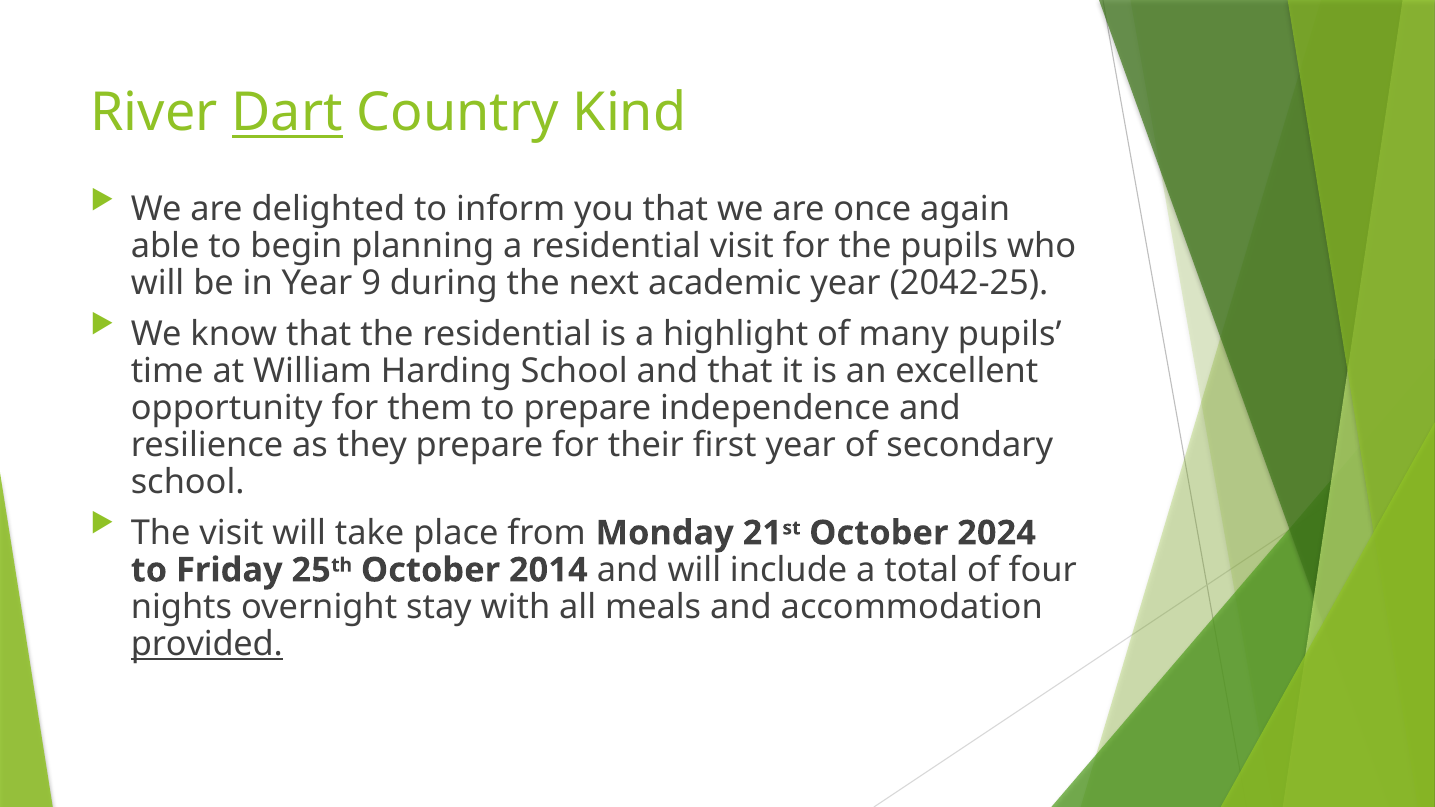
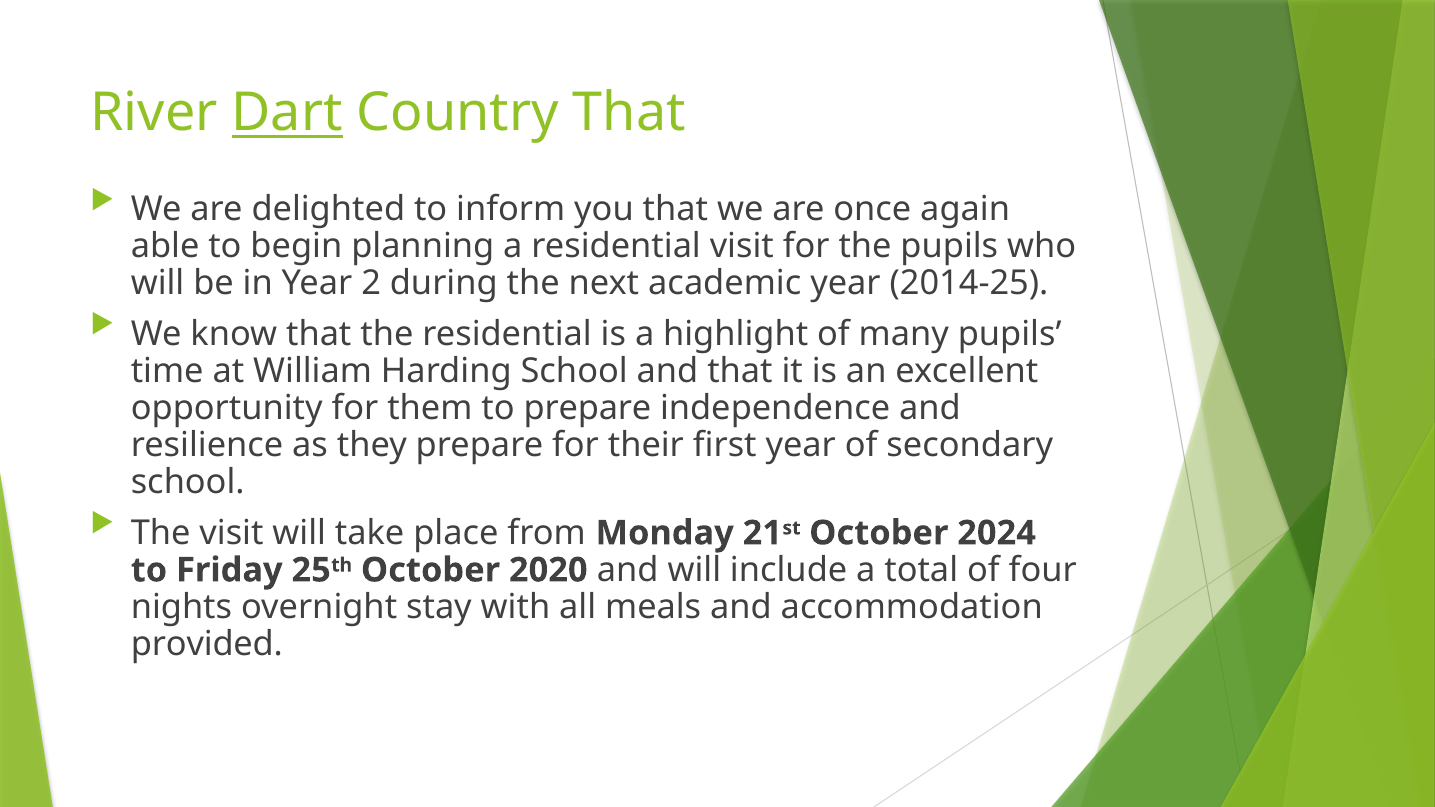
Country Kind: Kind -> That (629, 113)
9: 9 -> 2 (371, 284)
2042-25: 2042-25 -> 2014-25 (969, 284)
2014: 2014 -> 2020 (548, 570)
provided underline: present -> none (207, 644)
